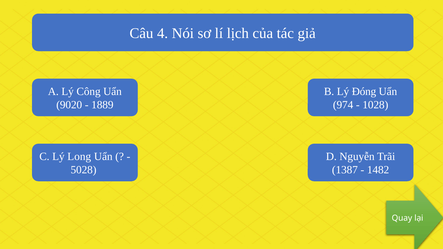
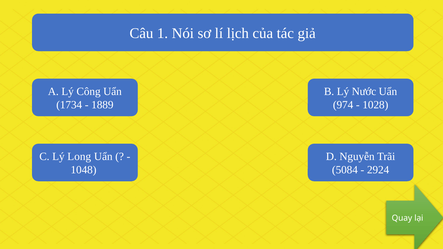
4: 4 -> 1 (163, 33)
Đóng: Đóng -> Nước (364, 92)
9020: 9020 -> 1734 (69, 105)
5028: 5028 -> 1048 (84, 170)
1387: 1387 -> 5084 (345, 170)
1482: 1482 -> 2924 (378, 170)
